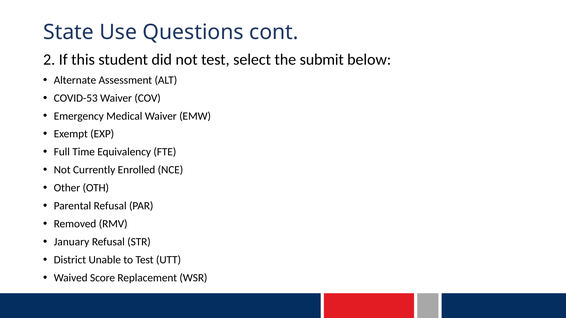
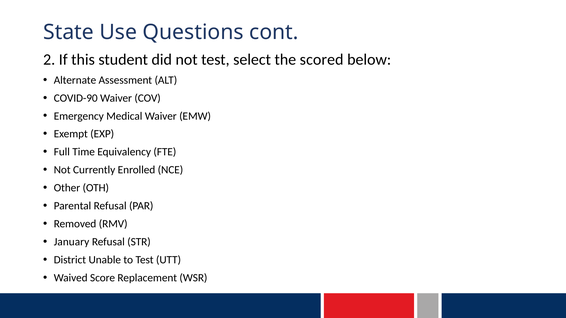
submit: submit -> scored (322, 60)
COVID-53: COVID-53 -> COVID-90 (76, 98)
